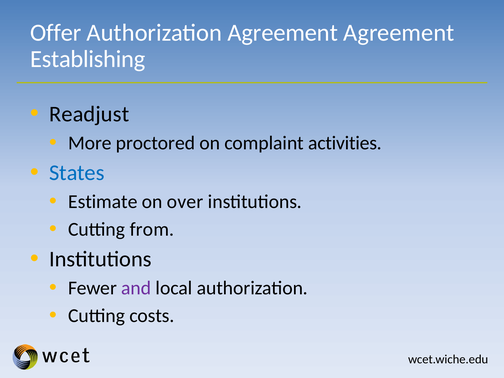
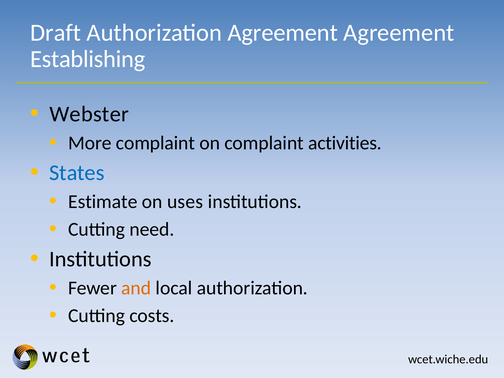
Offer: Offer -> Draft (56, 33)
Readjust: Readjust -> Webster (89, 114)
More proctored: proctored -> complaint (155, 143)
over: over -> uses (185, 202)
from: from -> need (152, 229)
and colour: purple -> orange (136, 288)
